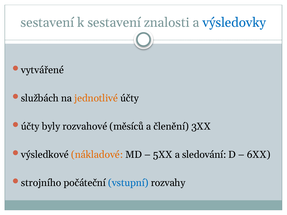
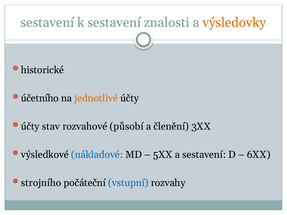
výsledovky colour: blue -> orange (234, 23)
vytvářené: vytvářené -> historické (42, 70)
službách: službách -> účetního (40, 98)
byly: byly -> stav (51, 127)
měsíců: měsíců -> působí (127, 127)
nákladové colour: orange -> blue (97, 155)
a sledování: sledování -> sestavení (204, 155)
